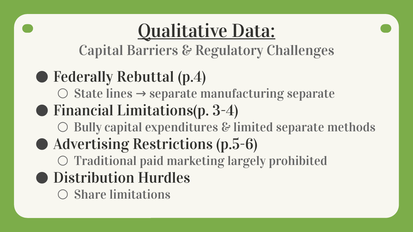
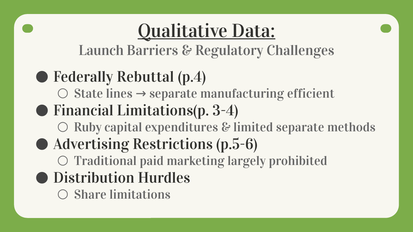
Capital: Capital -> Launch (101, 51)
manufacturing separate: separate -> efficient (311, 94)
Bully: Bully -> Ruby (88, 127)
